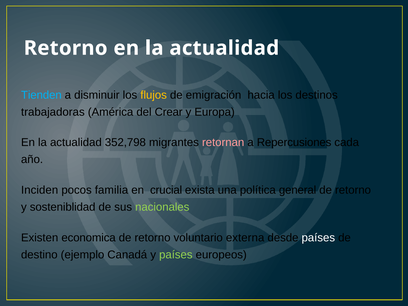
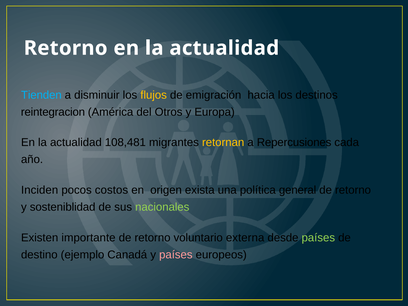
trabajadoras: trabajadoras -> reintegracion (53, 112)
Crear: Crear -> Otros (169, 112)
352,798: 352,798 -> 108,481 (125, 143)
retornan colour: pink -> yellow (223, 143)
familia: familia -> costos (111, 190)
crucial: crucial -> origen (166, 190)
economica: economica -> importante (88, 238)
países colour: white -> light green (318, 238)
países colour: light green -> pink (176, 255)
